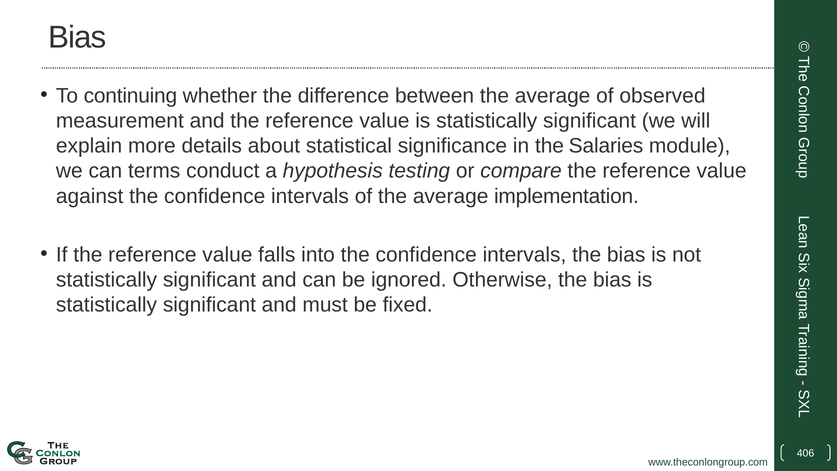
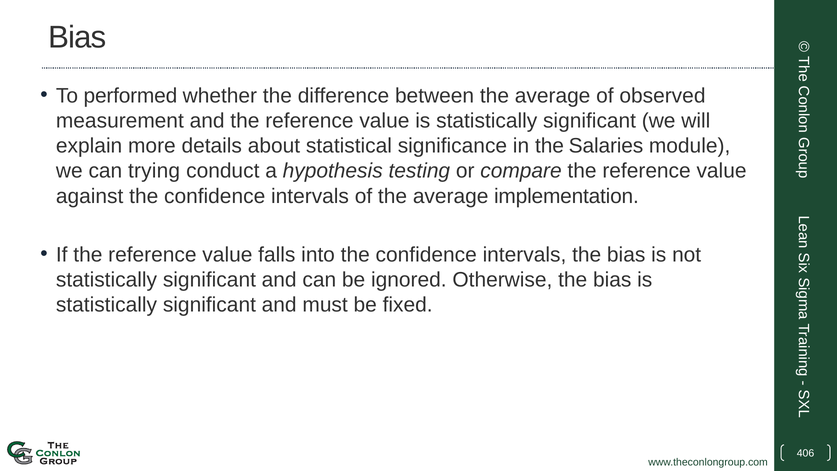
continuing: continuing -> performed (130, 96)
terms: terms -> trying (154, 171)
